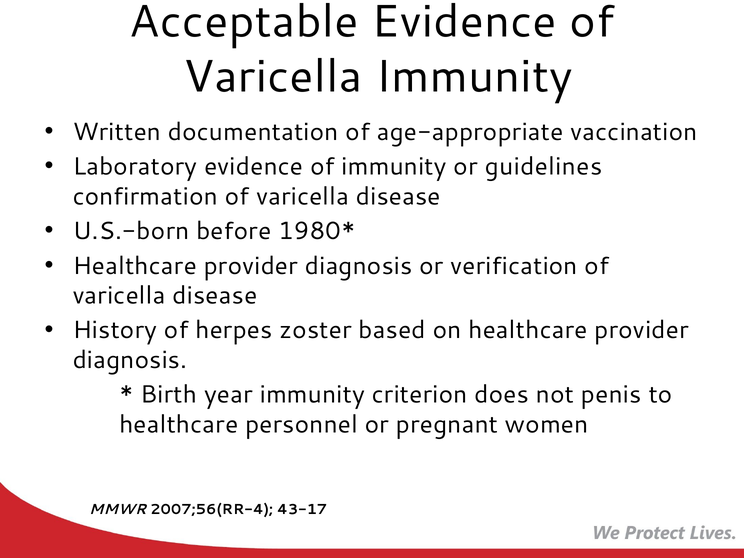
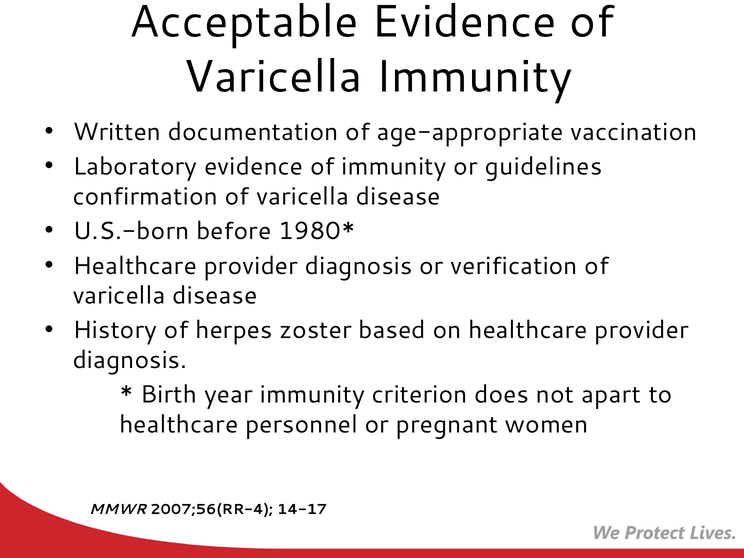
penis: penis -> apart (611, 395)
43-17: 43-17 -> 14-17 (302, 509)
